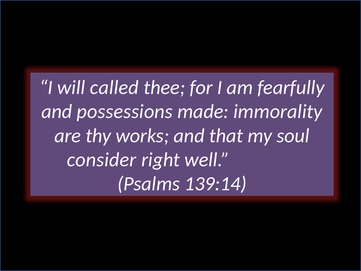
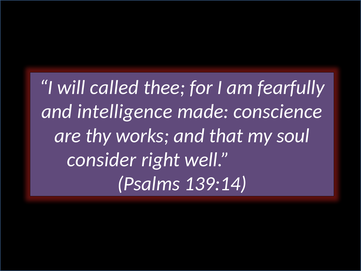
possessions: possessions -> intelligence (125, 111)
immorality: immorality -> conscience (278, 111)
